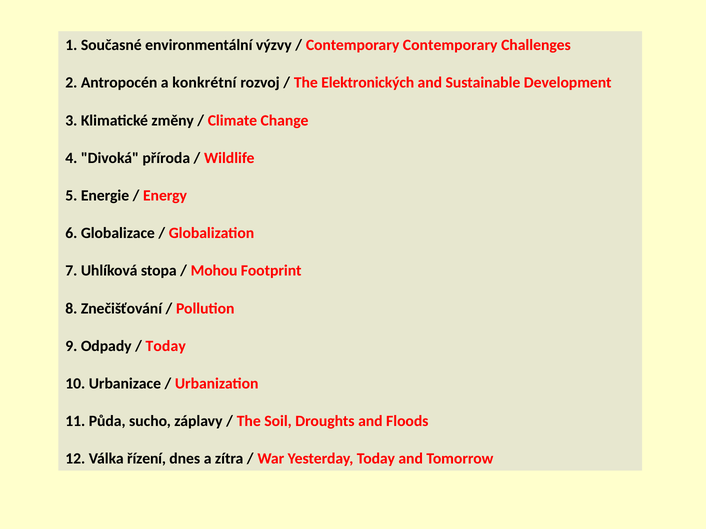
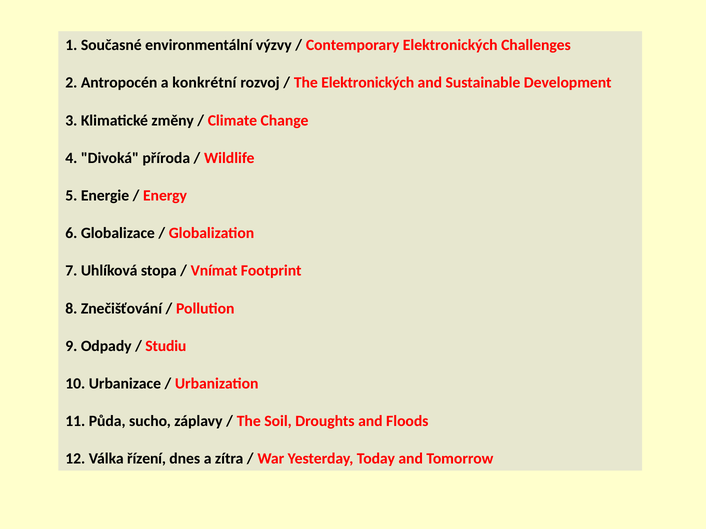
Contemporary Contemporary: Contemporary -> Elektronických (450, 45)
Mohou: Mohou -> Vnímat (214, 271)
Today: Today -> Studiu (166, 346)
